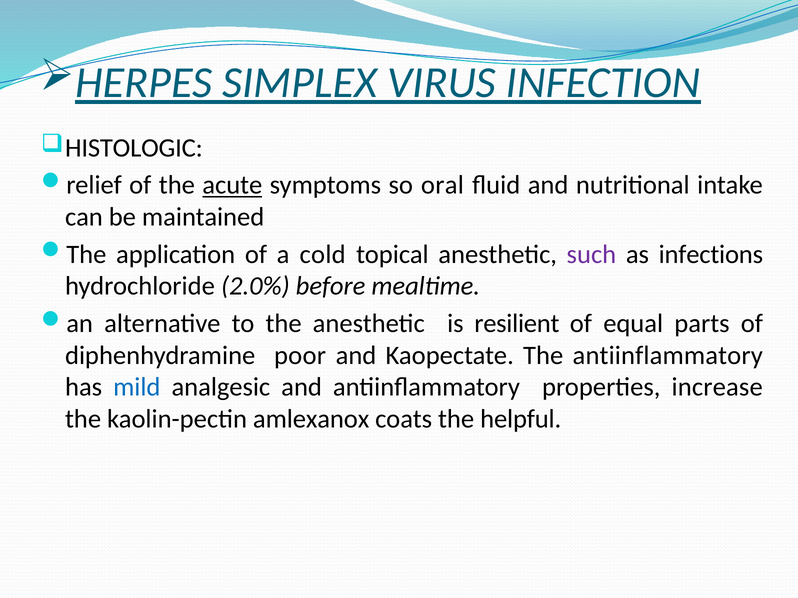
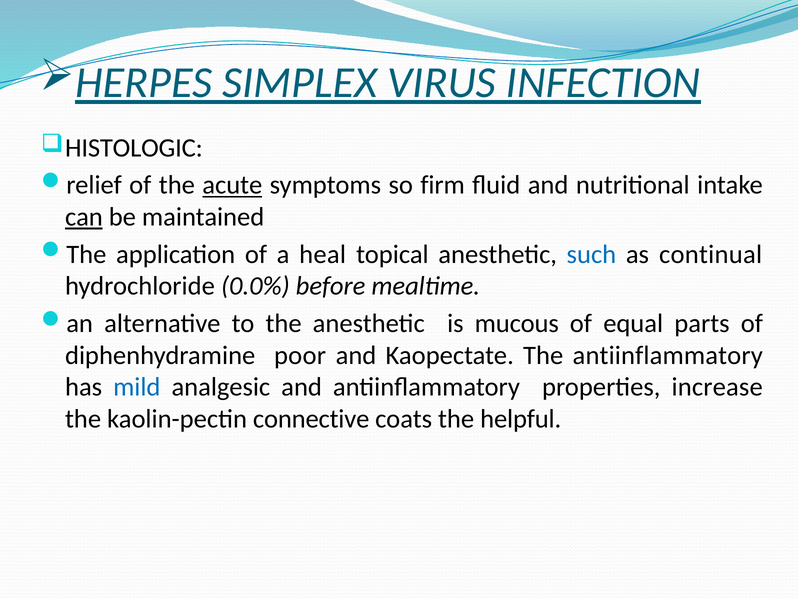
oral: oral -> firm (443, 185)
can underline: none -> present (84, 217)
cold: cold -> heal (323, 254)
such colour: purple -> blue (591, 254)
infections: infections -> continual (711, 254)
2.0%: 2.0% -> 0.0% (255, 286)
resilient: resilient -> mucous (517, 324)
amlexanox: amlexanox -> connective (311, 419)
